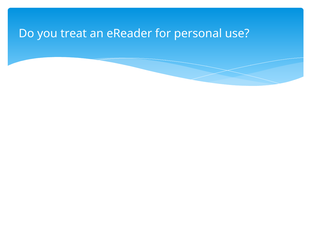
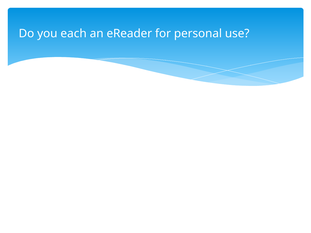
treat: treat -> each (74, 34)
